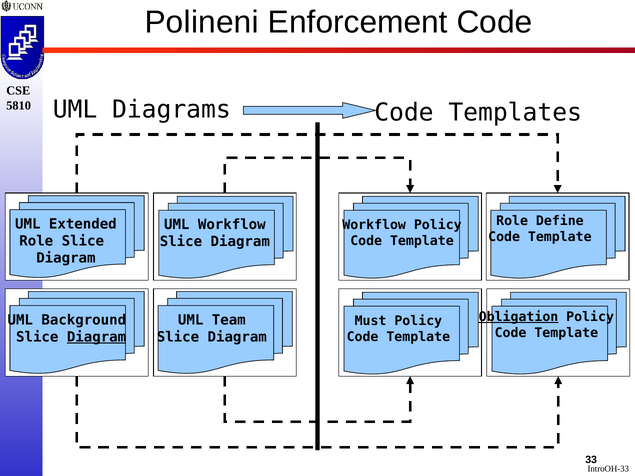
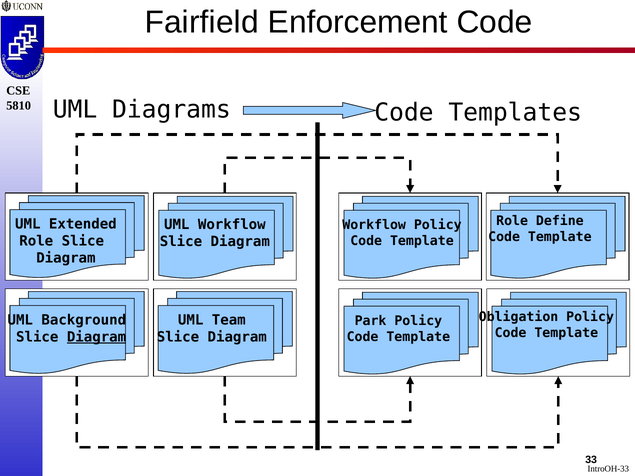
Polineni: Polineni -> Fairfield (202, 22)
Obligation underline: present -> none (519, 317)
Must: Must -> Park (371, 321)
